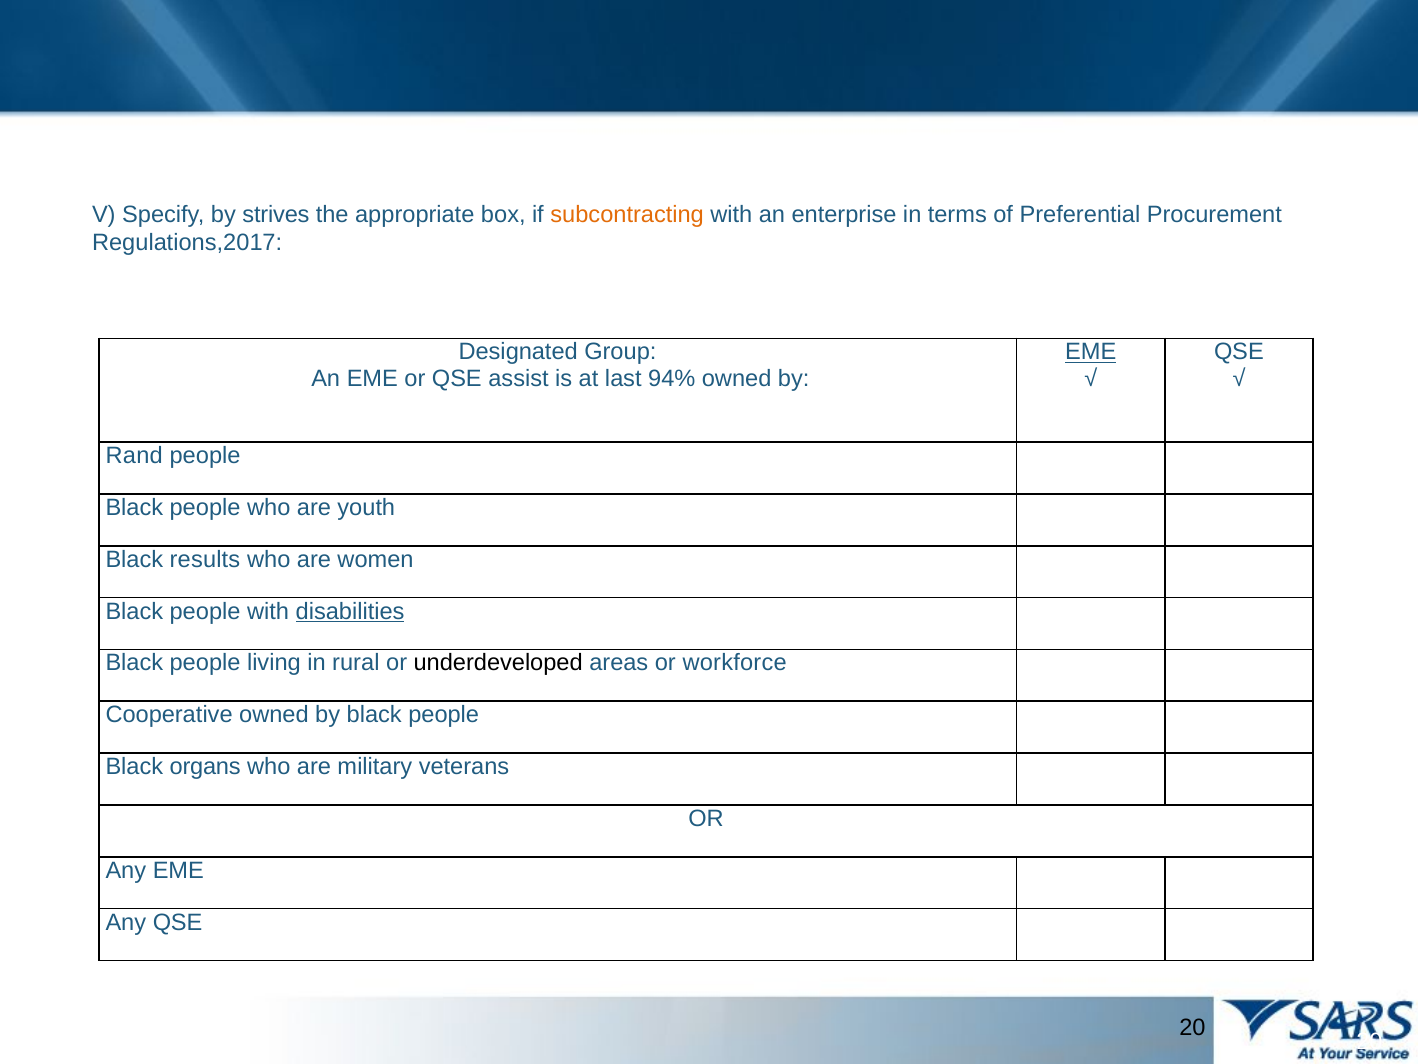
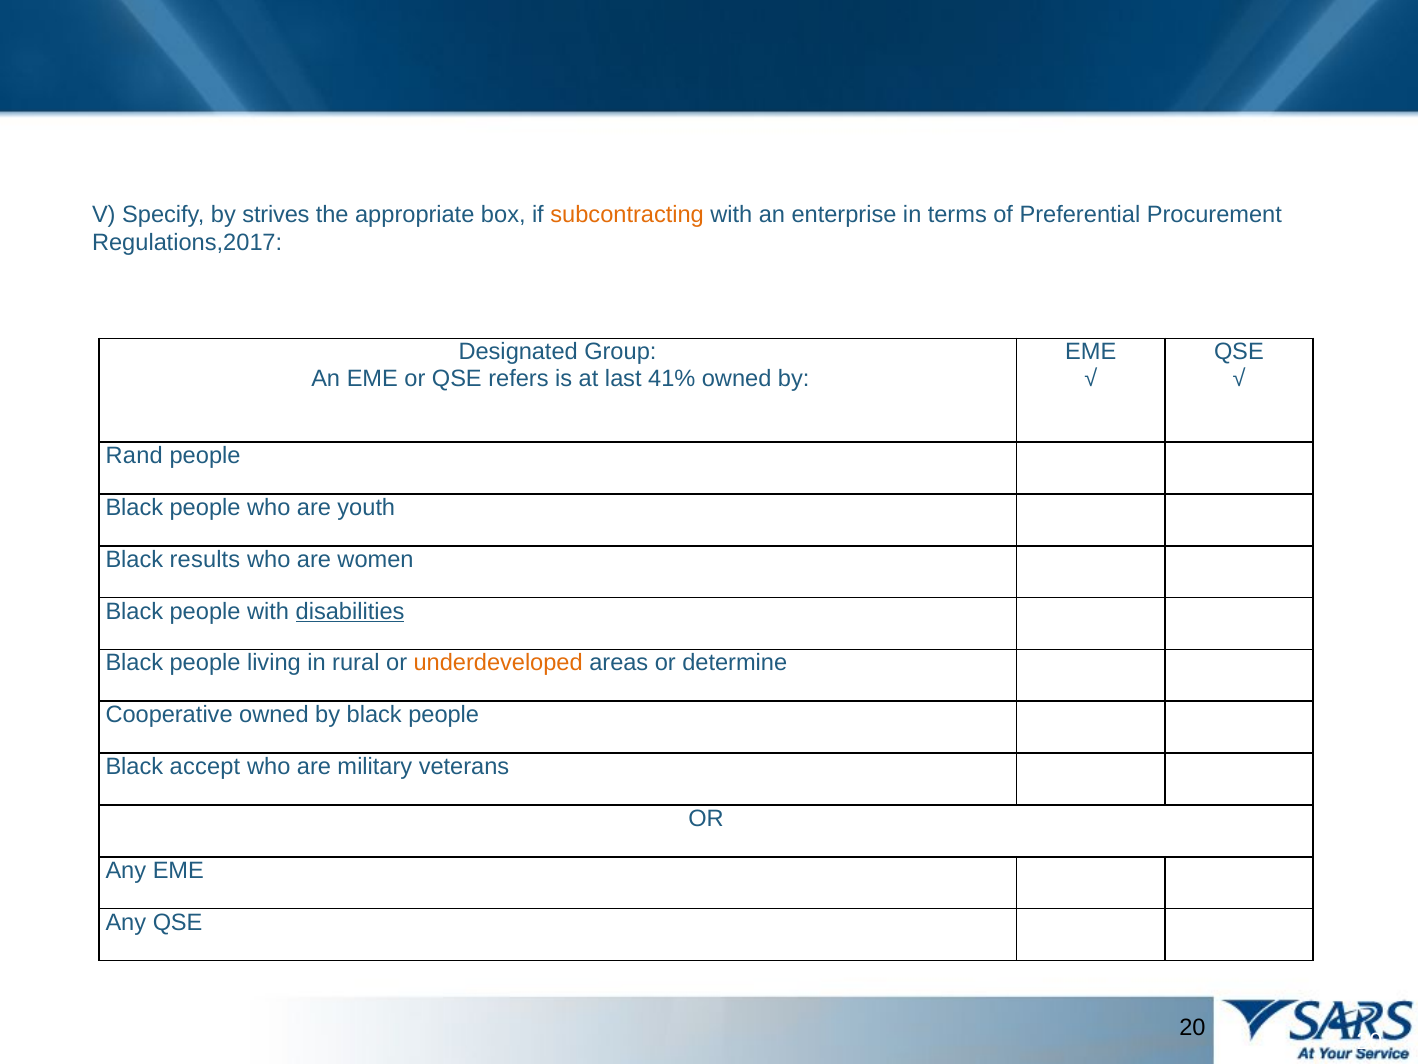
EME underline: present -> none (1091, 352)
assist: assist -> refers (518, 378)
94%: 94% -> 41% (672, 378)
underdeveloped colour: black -> orange (498, 663)
workforce: workforce -> determine (735, 663)
organs: organs -> accept (205, 766)
